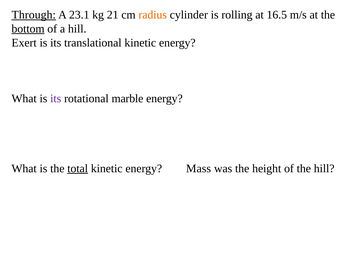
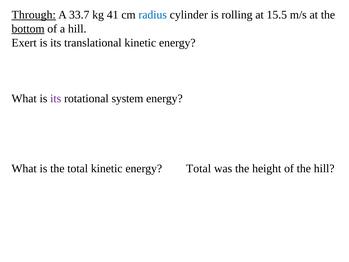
23.1: 23.1 -> 33.7 (79, 15)
21: 21 -> 41 (113, 15)
radius colour: orange -> blue (153, 15)
16.5: 16.5 -> 15.5 (277, 15)
marble: marble -> system (127, 98)
total underline: present -> none (78, 168)
energy Mass: Mass -> Total (199, 168)
